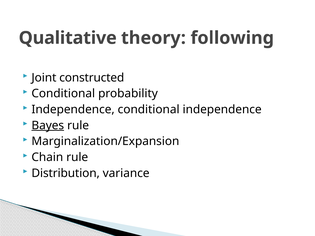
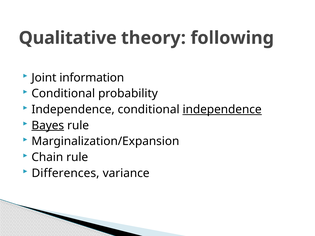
constructed: constructed -> information (92, 78)
independence underline: none -> present (222, 110)
Distribution: Distribution -> Differences (66, 173)
